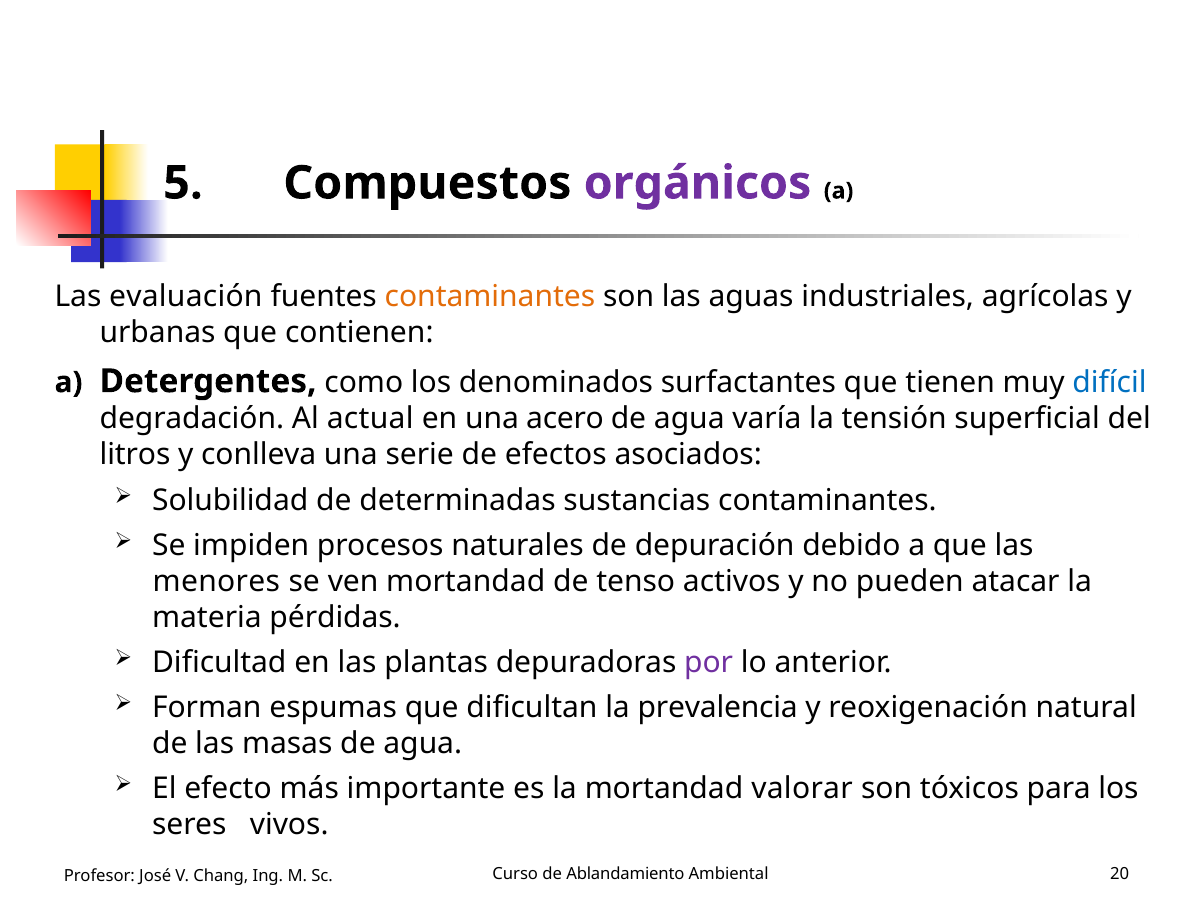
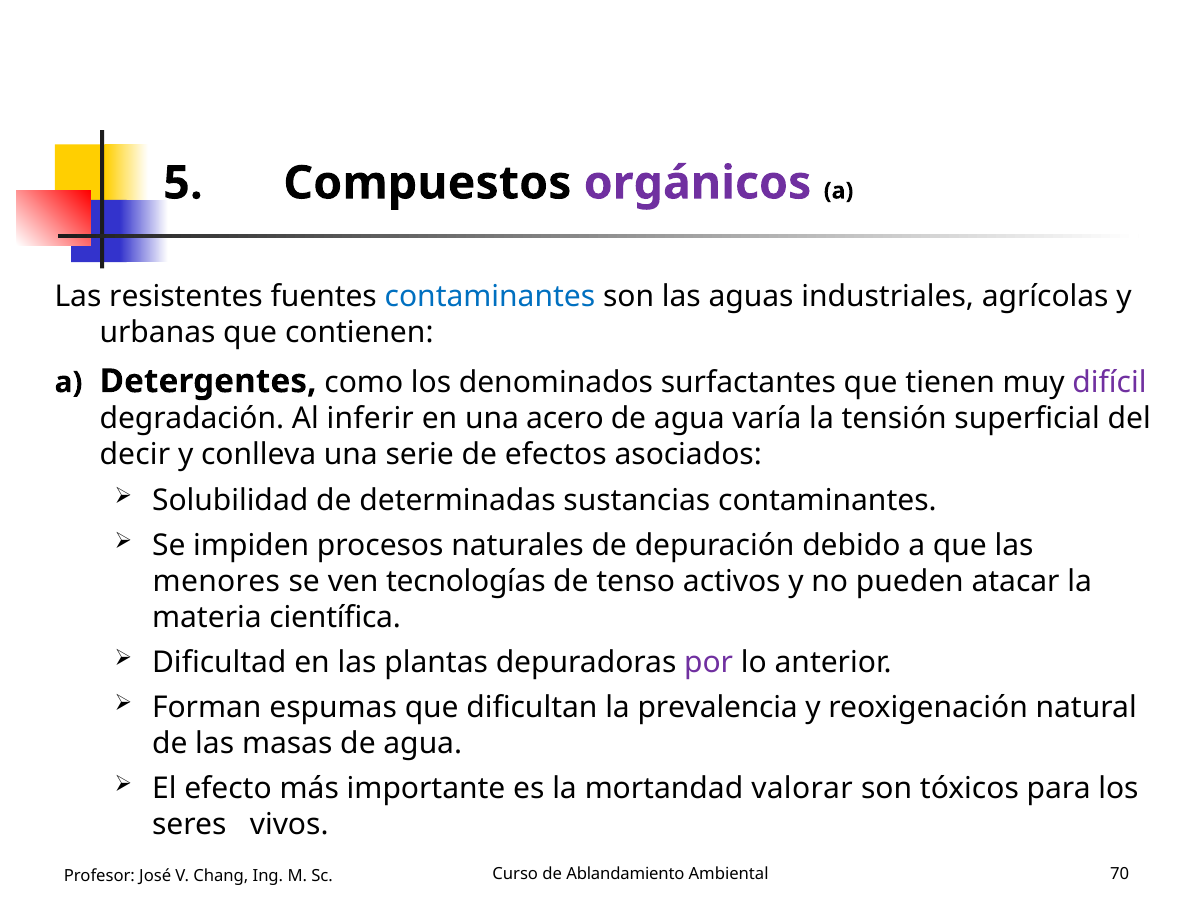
evaluación: evaluación -> resistentes (186, 297)
contaminantes colour: orange -> blue (490, 297)
difícil colour: blue -> purple (1109, 382)
actual: actual -> inferir (370, 419)
litros: litros -> decir (135, 455)
ven mortandad: mortandad -> tecnologías (466, 581)
pérdidas: pérdidas -> científica (335, 617)
20: 20 -> 70 (1120, 873)
